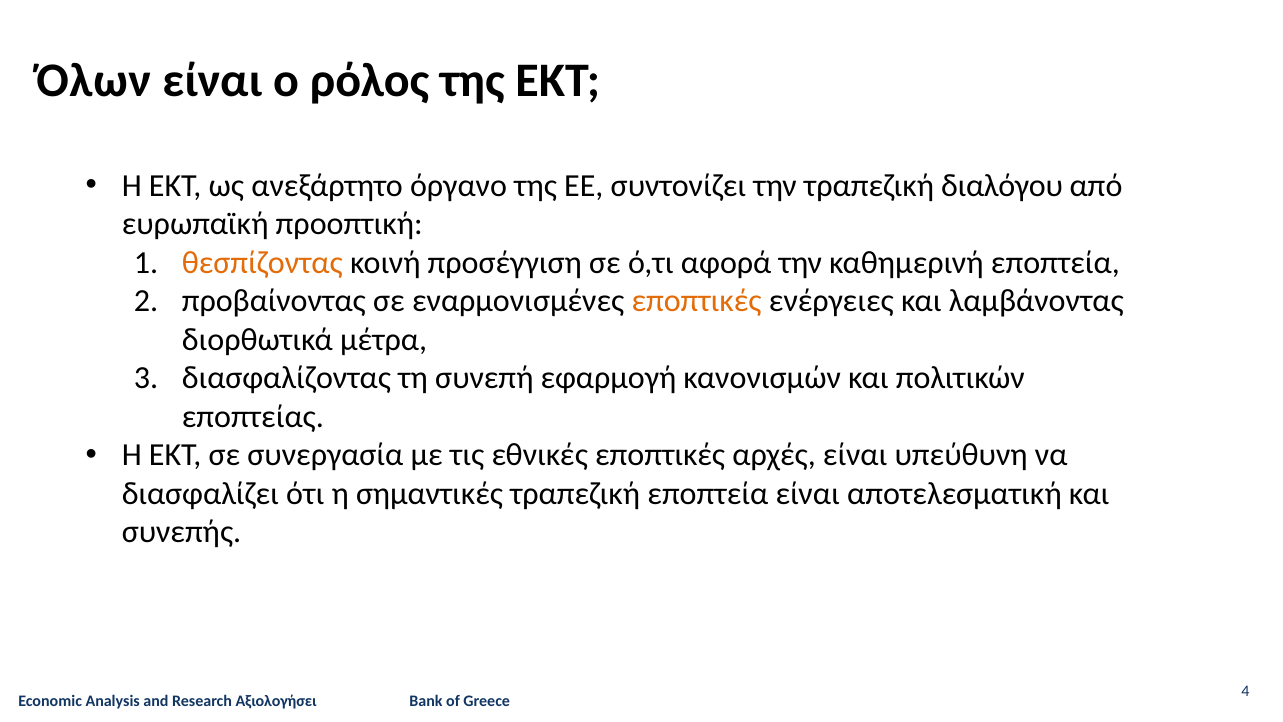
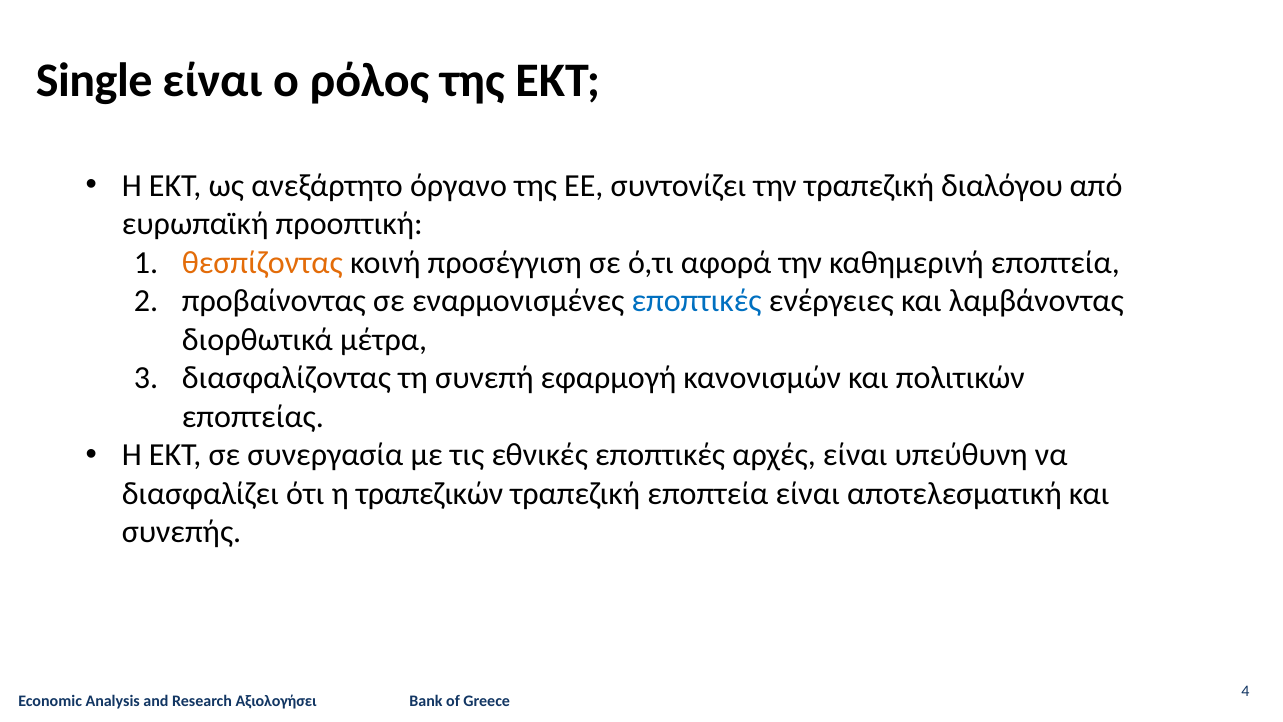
Όλων: Όλων -> Single (94, 80)
εποπτικές colour: orange -> blue (697, 301)
σημαντικές: σημαντικές -> τραπεζικών (430, 494)
